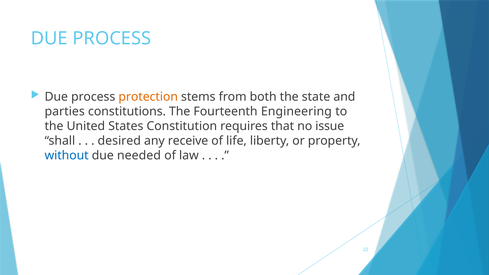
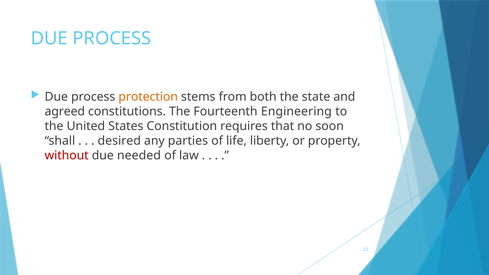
parties: parties -> agreed (65, 111)
issue: issue -> soon (330, 126)
receive: receive -> parties (188, 141)
without colour: blue -> red (67, 155)
